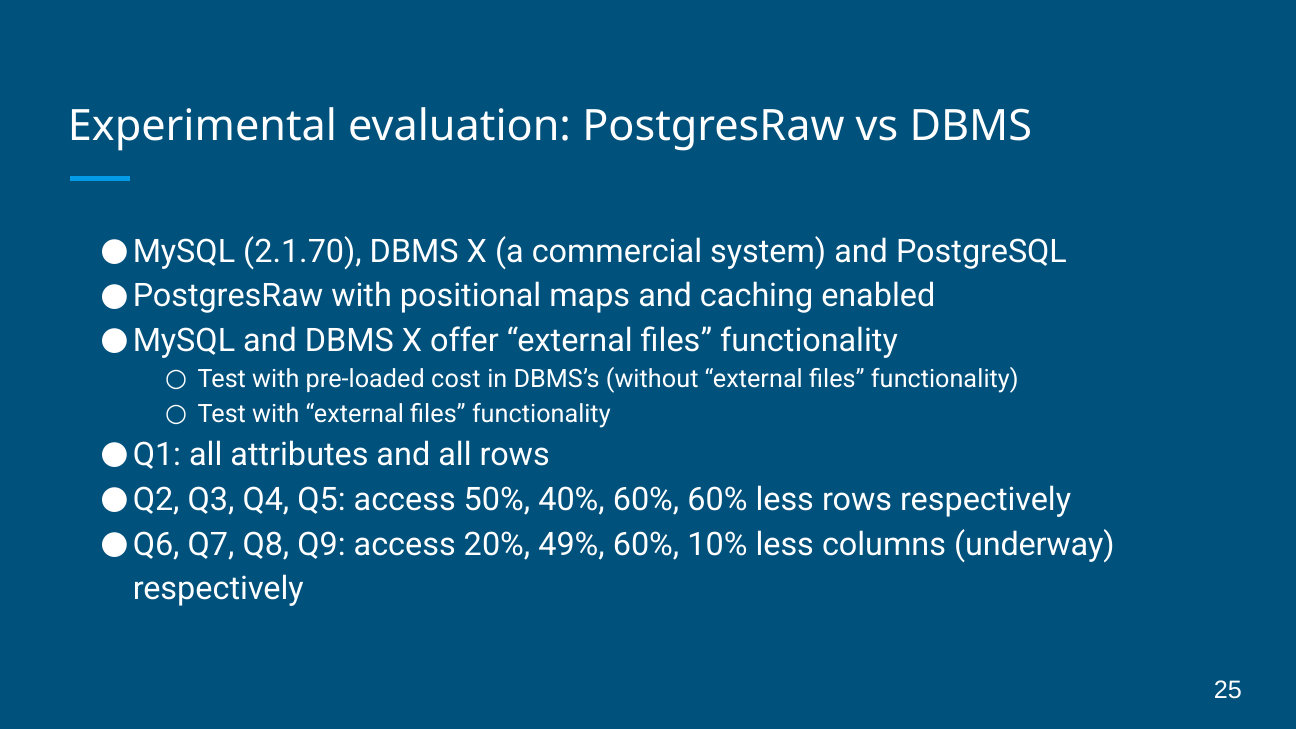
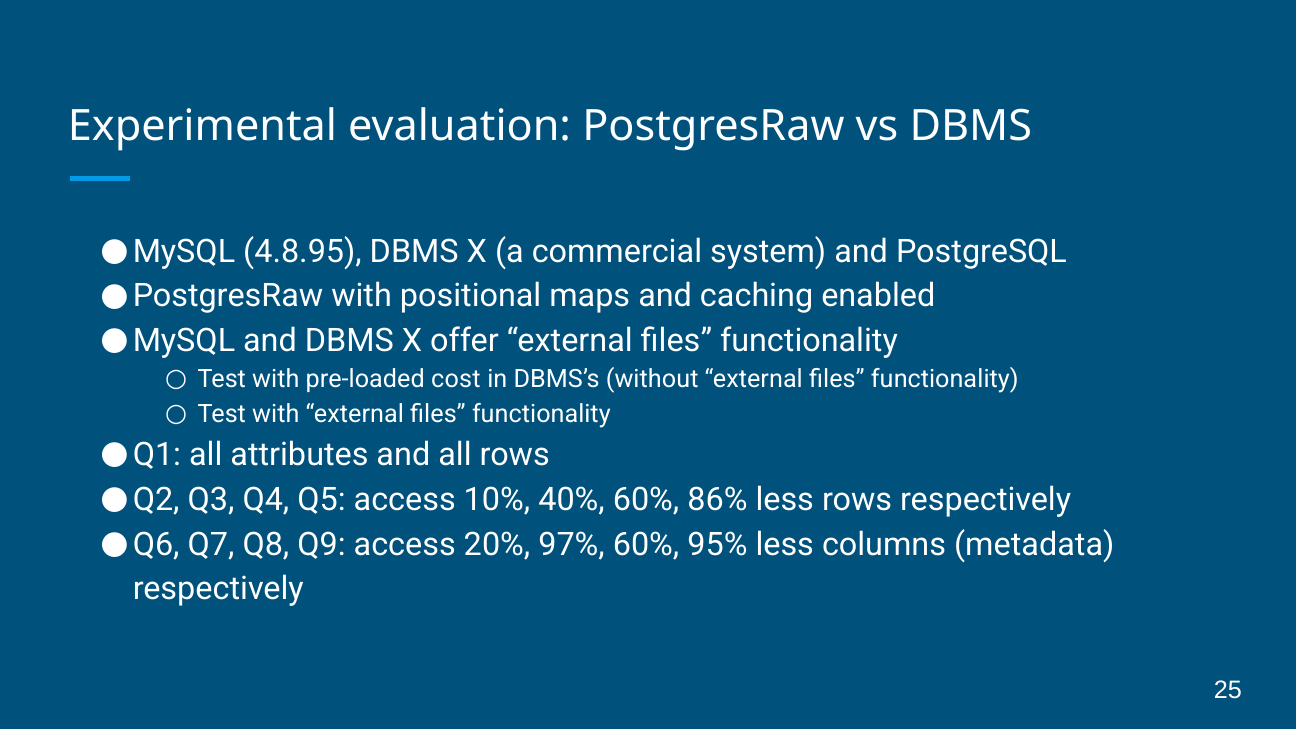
2.1.70: 2.1.70 -> 4.8.95 (303, 252)
50%: 50% -> 10% (497, 500)
60% 60%: 60% -> 86% (717, 500)
49%: 49% -> 97% (572, 545)
10%: 10% -> 95% (717, 545)
underway: underway -> metadata (1034, 545)
